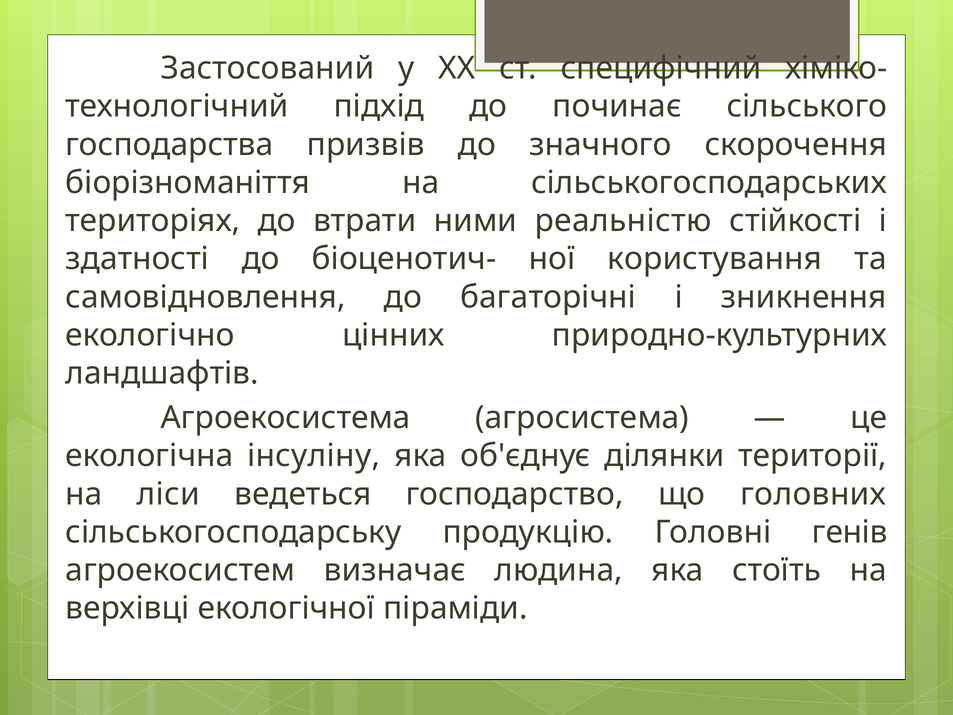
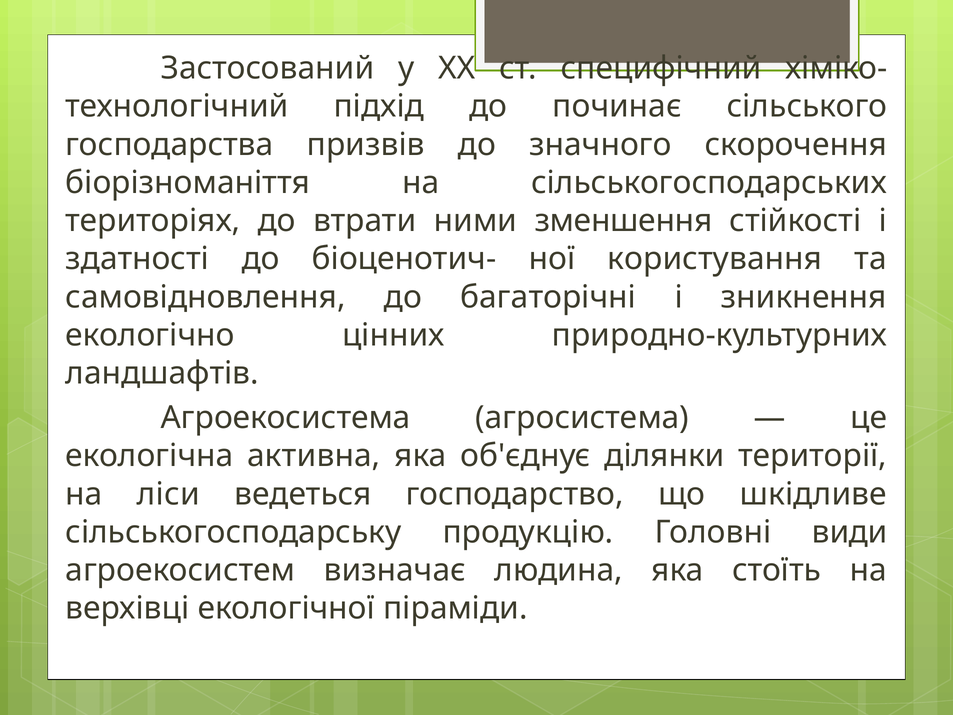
реальністю: реальністю -> зменшення (623, 221)
інсуліну: інсуліну -> активна (314, 456)
головних: головних -> шкідливе (813, 494)
генів: генів -> види (850, 532)
